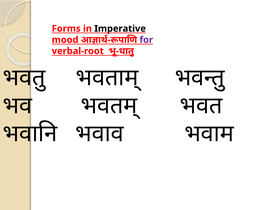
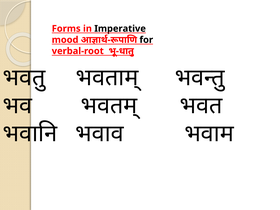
for colour: purple -> black (146, 40)
